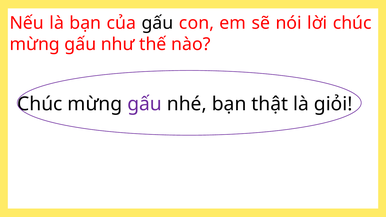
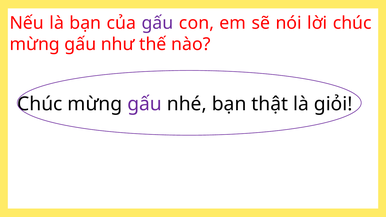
gấu colour: black -> purple (157, 23)
